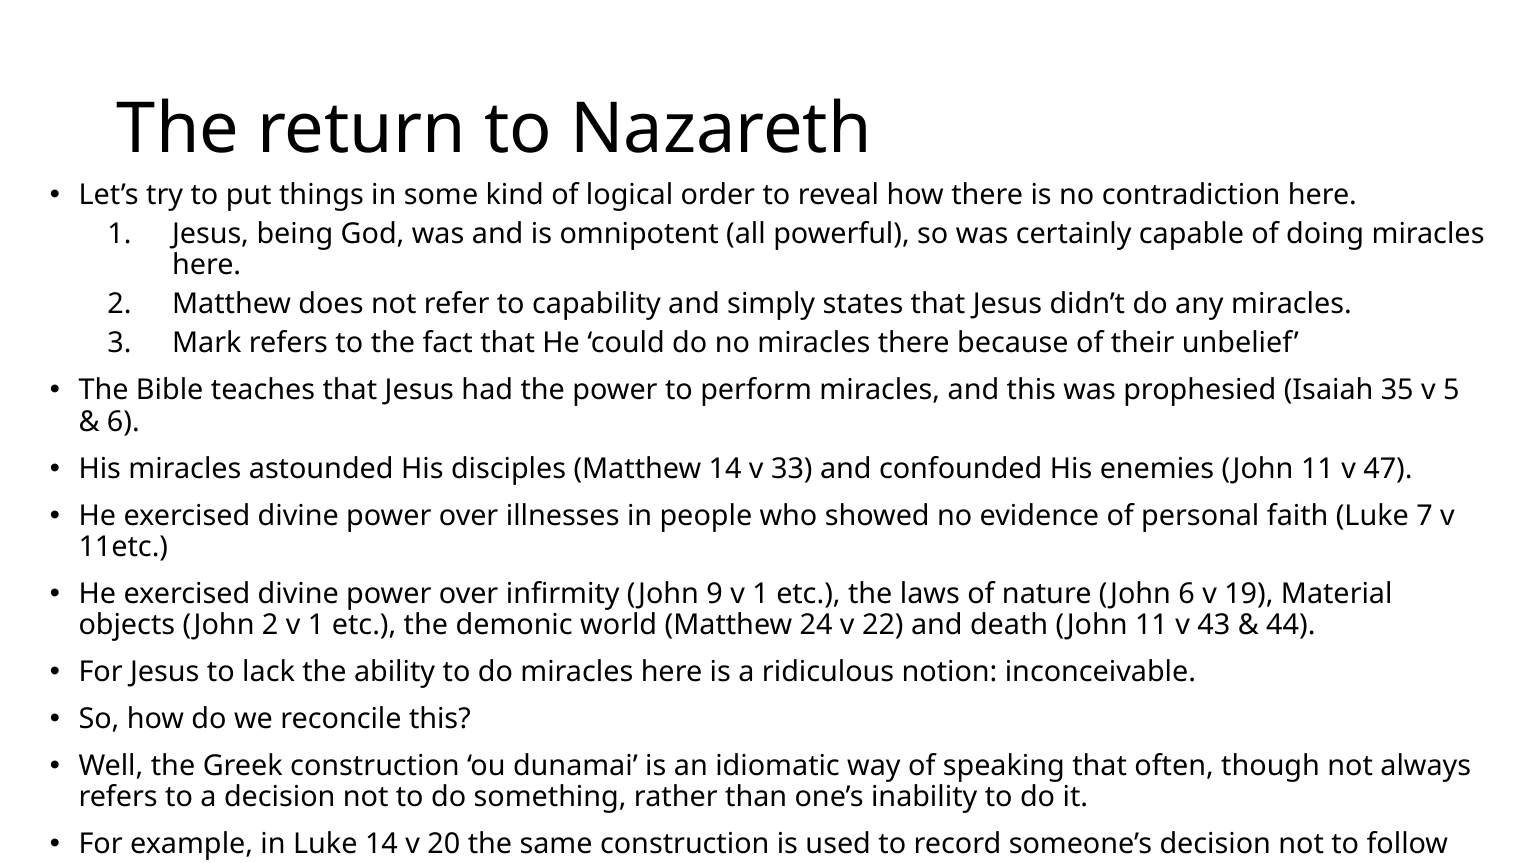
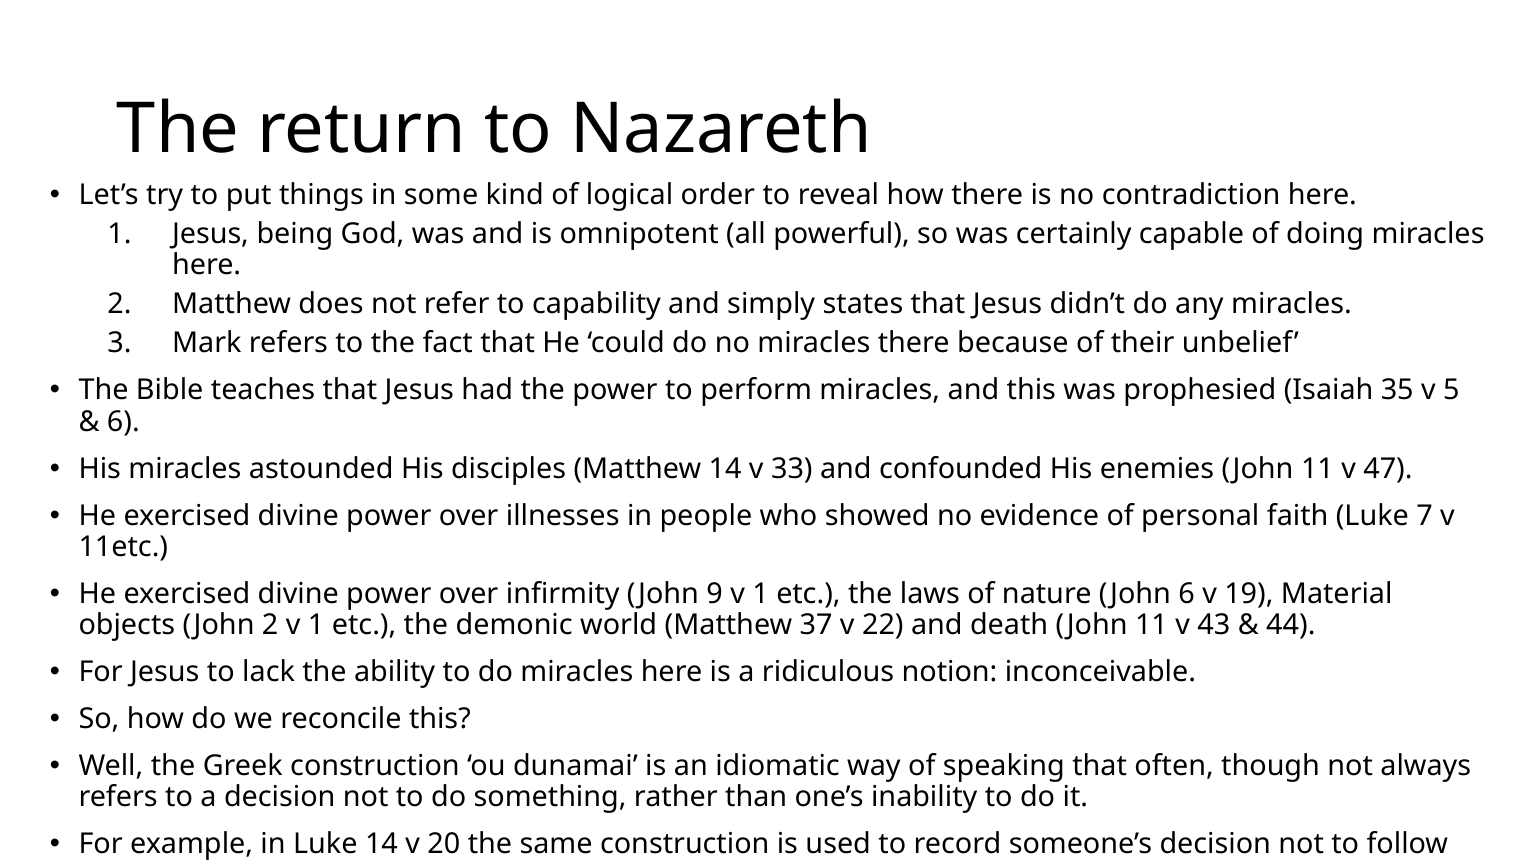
24: 24 -> 37 (816, 625)
